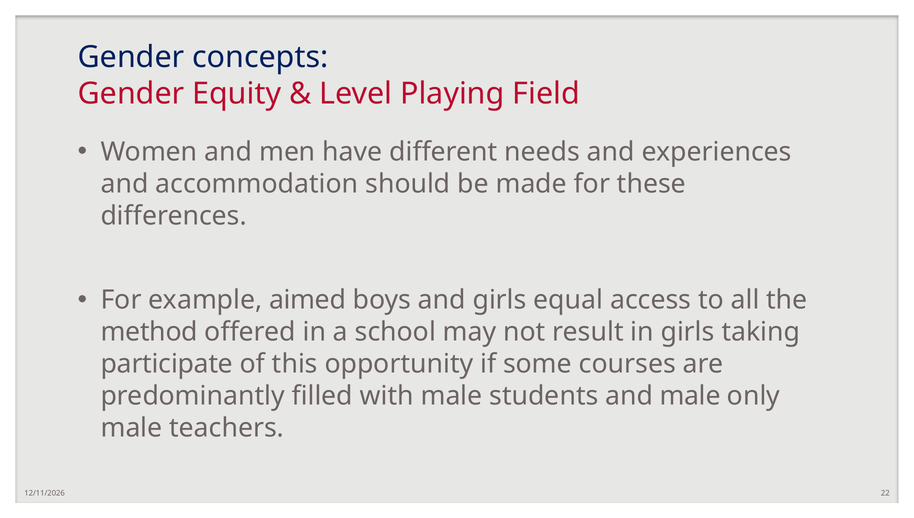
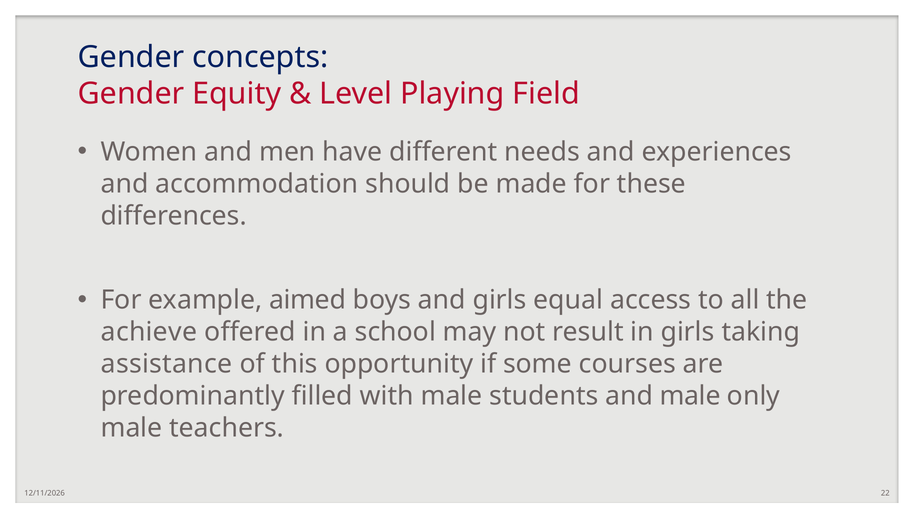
method: method -> achieve (149, 332)
participate: participate -> assistance (167, 364)
